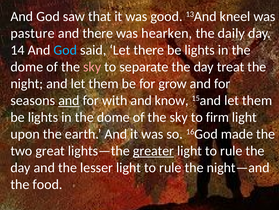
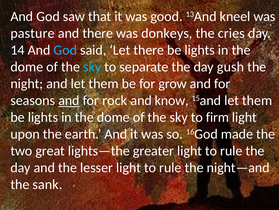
hearken: hearken -> donkeys (167, 33)
daily: daily -> cries (231, 33)
sky colour: pink -> light blue (92, 67)
treat: treat -> gush (230, 67)
with: with -> rock (115, 100)
greater underline: present -> none (153, 150)
food: food -> sank (47, 184)
